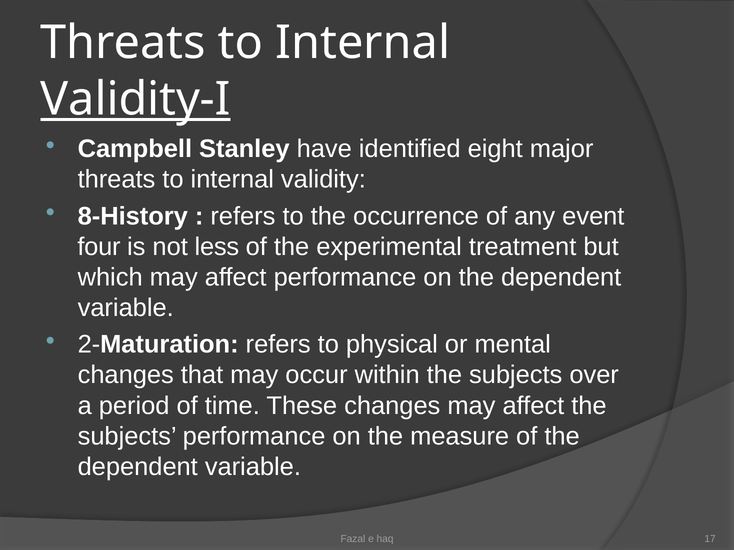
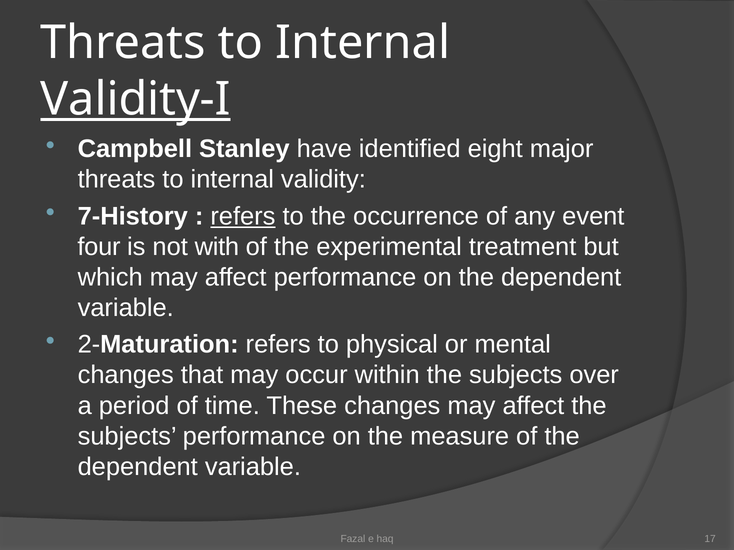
8-History: 8-History -> 7-History (133, 216)
refers underline: none -> present (243, 216)
less: less -> with (217, 247)
